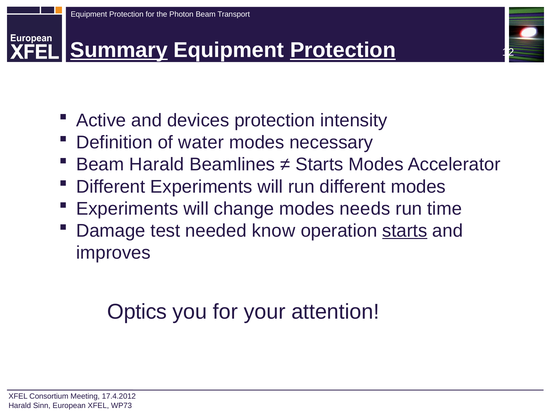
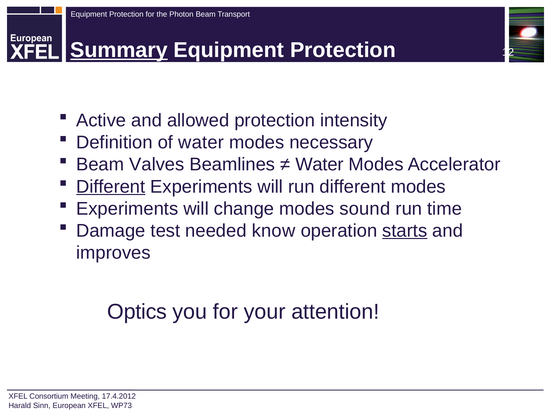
Protection underline: present -> none (343, 50)
devices: devices -> allowed (198, 121)
Beam Harald: Harald -> Valves (157, 165)
Starts: Starts -> Water (320, 165)
Different underline: none -> present (111, 187)
needs: needs -> sound (365, 209)
